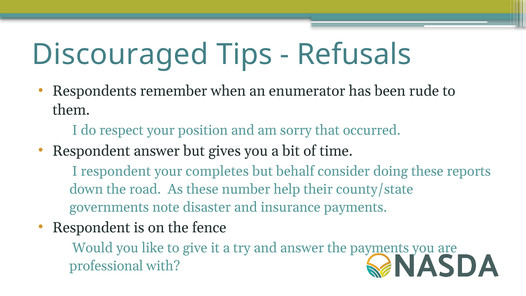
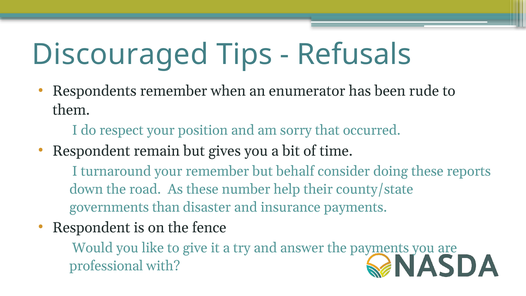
Respondent answer: answer -> remain (157, 151)
I respondent: respondent -> turnaround (116, 171)
your completes: completes -> remember (217, 171)
note: note -> than (166, 207)
